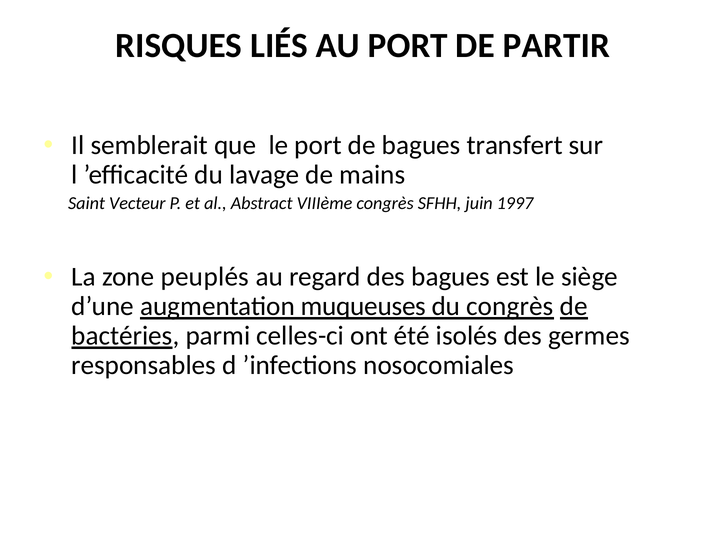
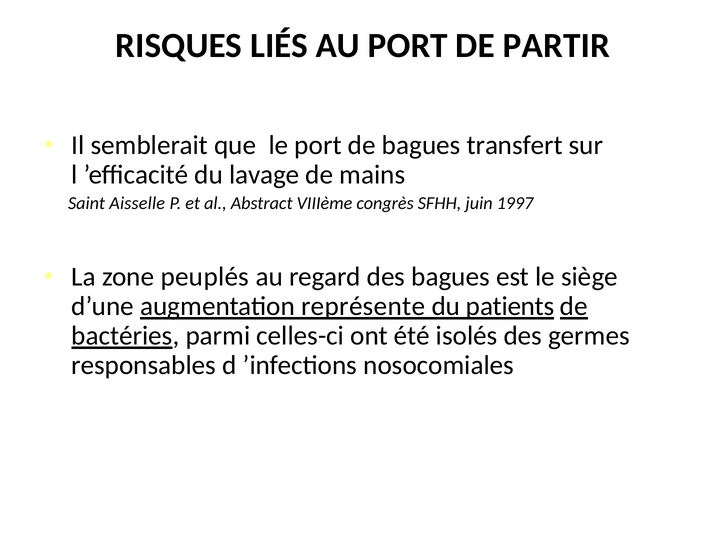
Vecteur: Vecteur -> Aisselle (137, 203)
muqueuses: muqueuses -> représente (363, 306)
du congrès: congrès -> patients (510, 306)
